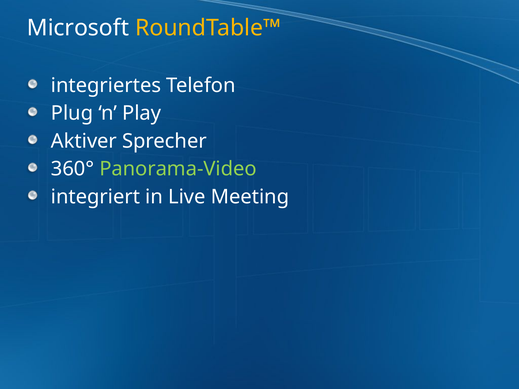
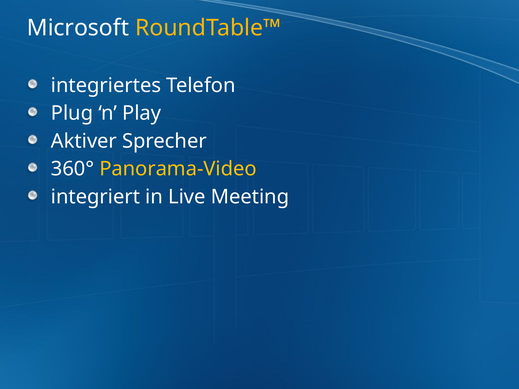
Panorama-Video colour: light green -> yellow (178, 169)
